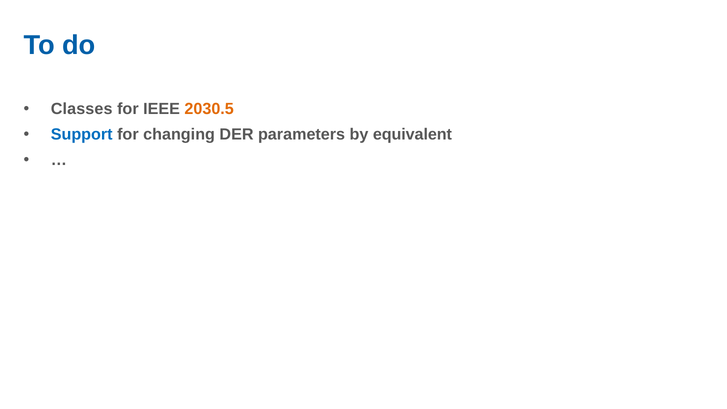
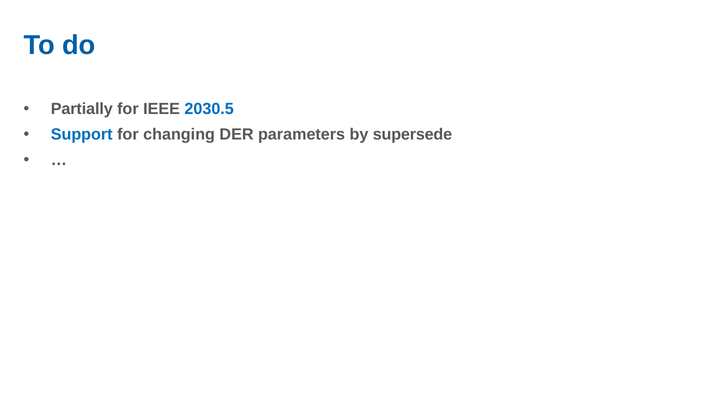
Classes: Classes -> Partially (82, 109)
2030.5 colour: orange -> blue (209, 109)
equivalent: equivalent -> supersede (412, 135)
